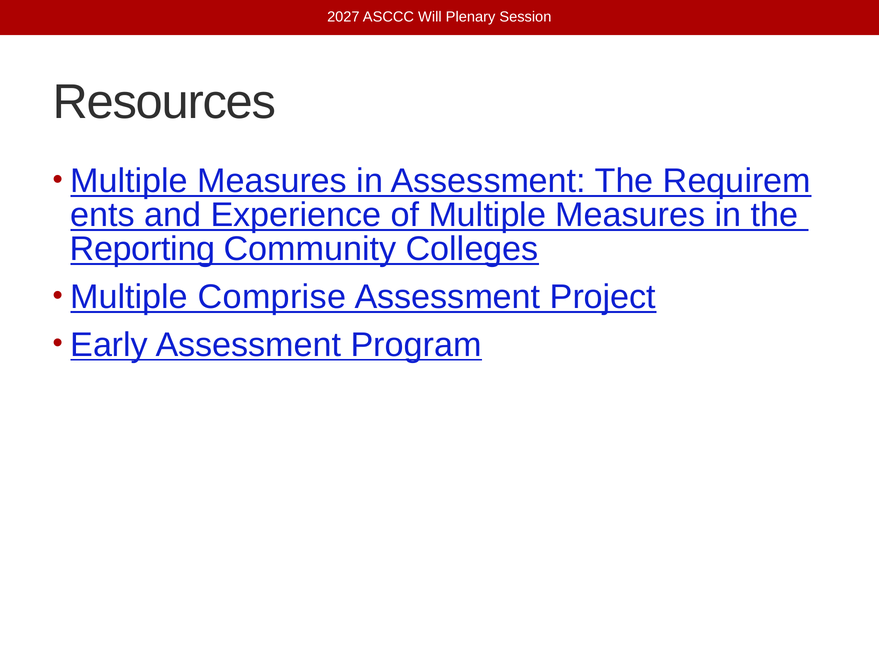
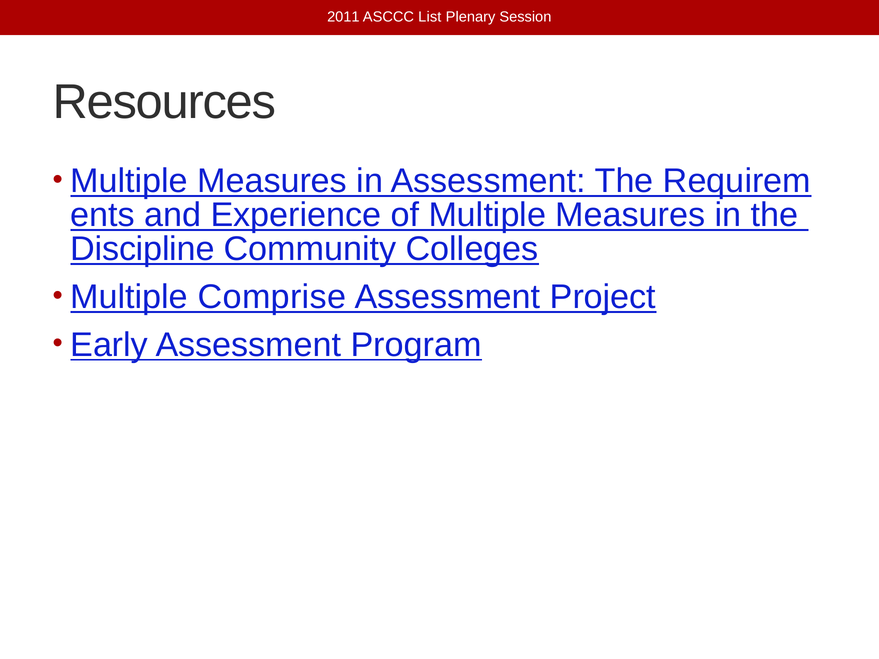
2027: 2027 -> 2011 (343, 17)
Will: Will -> List (430, 17)
Reporting: Reporting -> Discipline (142, 249)
